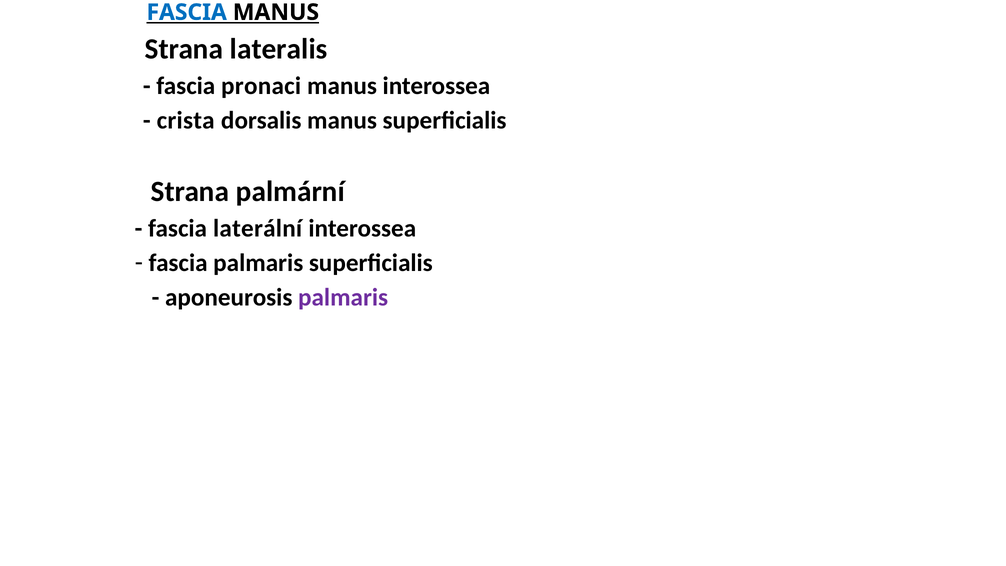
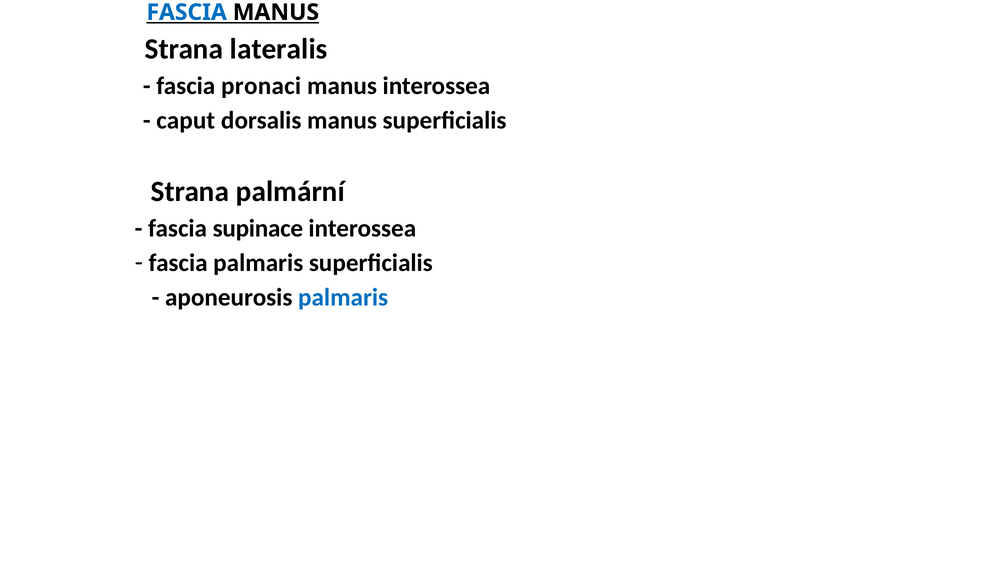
crista: crista -> caput (186, 120)
laterální: laterální -> supinace (258, 228)
palmaris colour: purple -> blue (343, 297)
